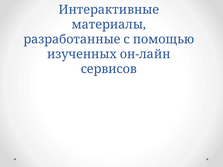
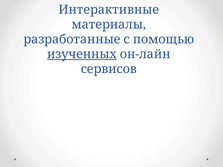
изученных underline: none -> present (82, 54)
